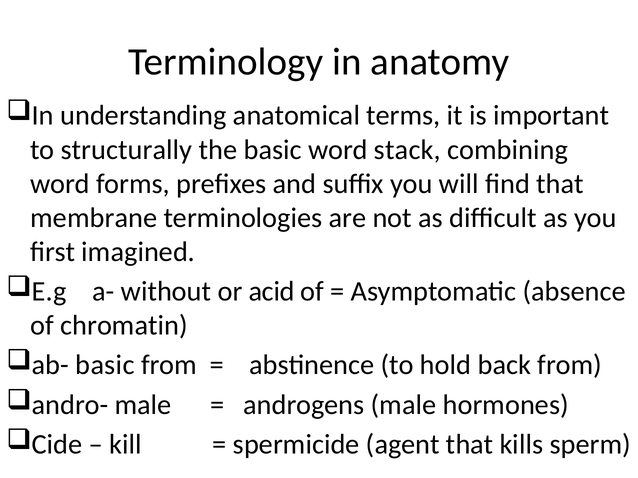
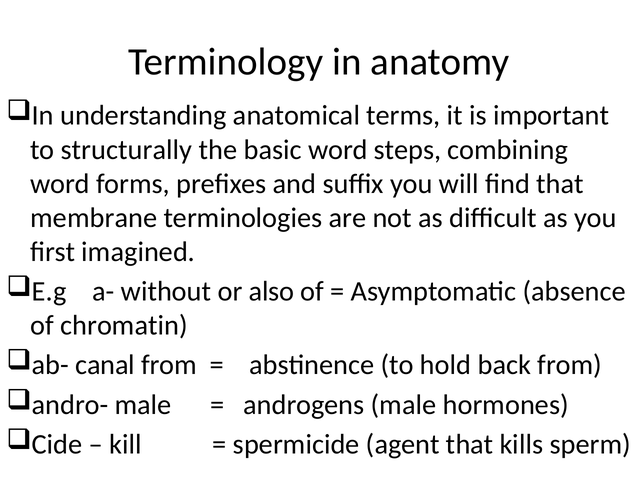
stack: stack -> steps (408, 150)
acid: acid -> also (272, 292)
ab- basic: basic -> canal (105, 366)
